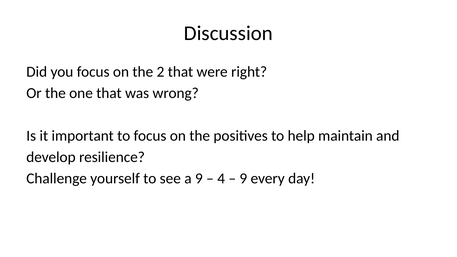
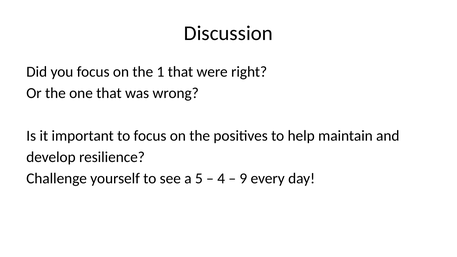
2: 2 -> 1 (160, 72)
a 9: 9 -> 5 (199, 179)
